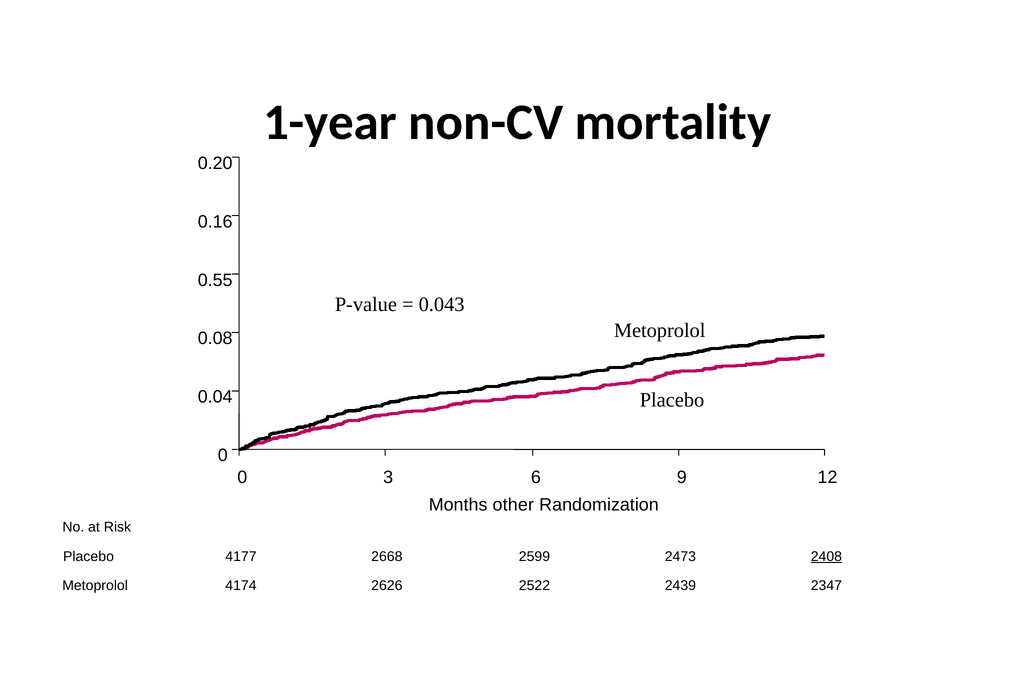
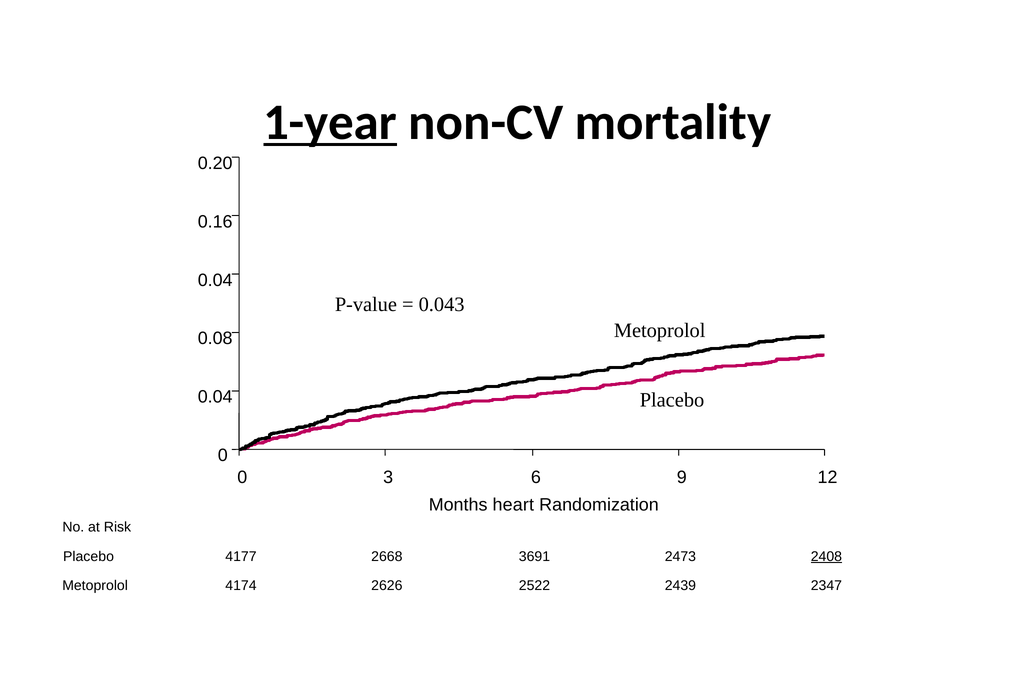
1-year underline: none -> present (330, 122)
0.55: 0.55 -> 0.04 (215, 280)
other: other -> heart (513, 505)
2599: 2599 -> 3691 (534, 557)
